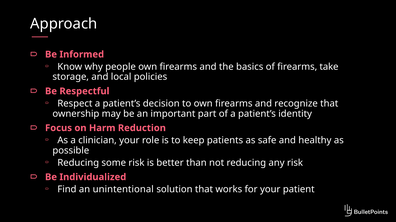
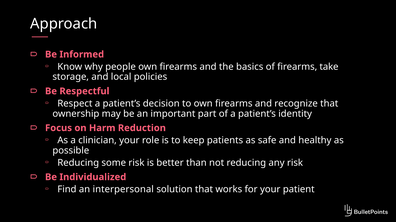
unintentional: unintentional -> interpersonal (123, 190)
